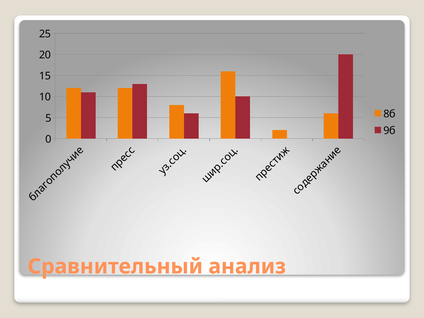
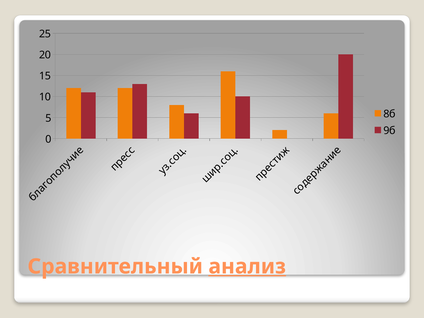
анализ underline: none -> present (247, 267)
